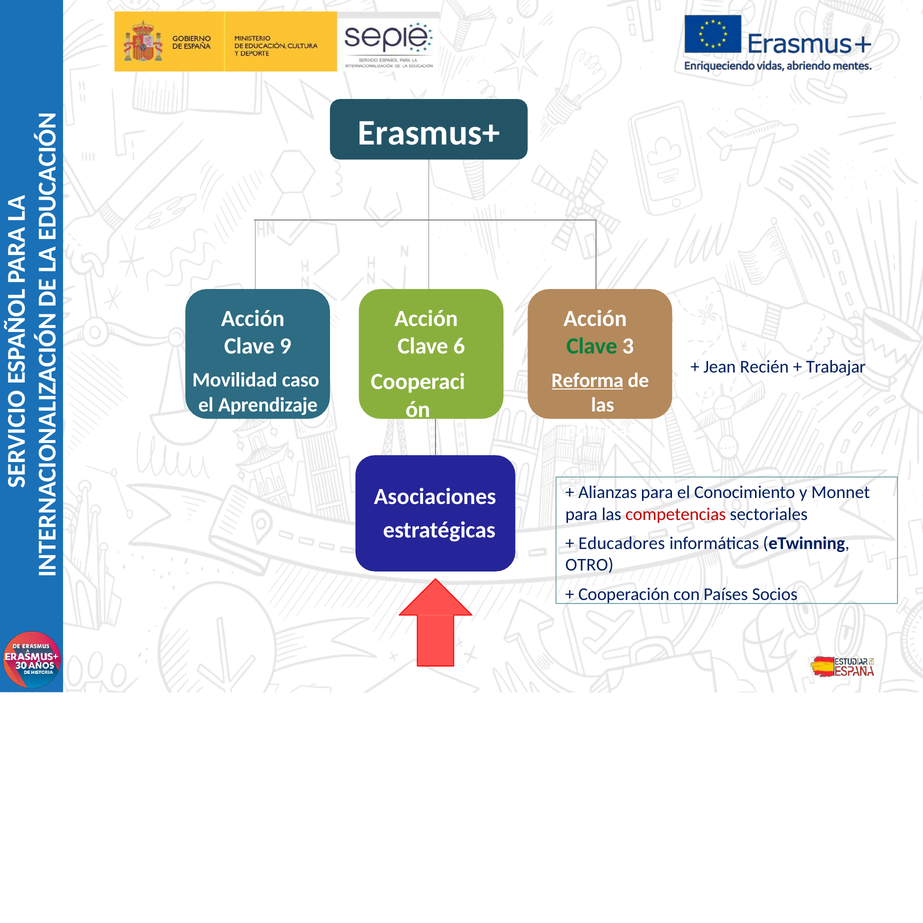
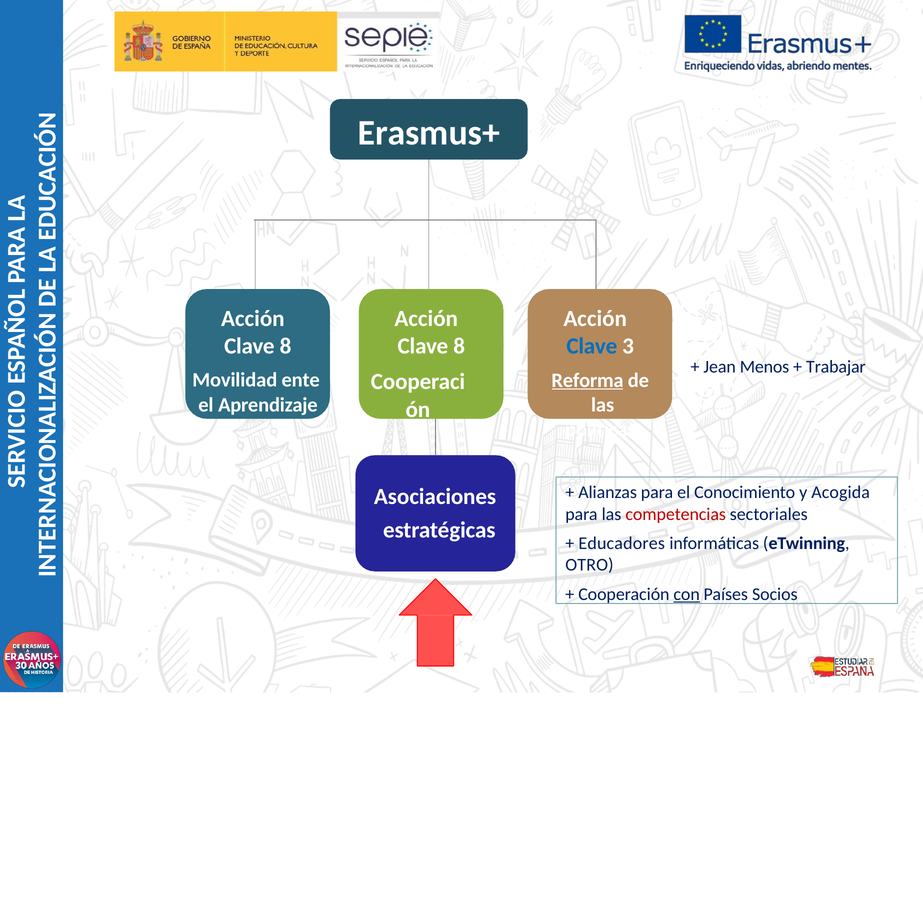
9: 9 -> 8 (286, 346)
6: 6 -> 8 (459, 346)
Clave colour: green -> blue (592, 346)
Recién: Recién -> Menos (765, 367)
caso: caso -> ente (301, 380)
Monnet: Monnet -> Acogida (841, 493)
con underline: none -> present (687, 594)
